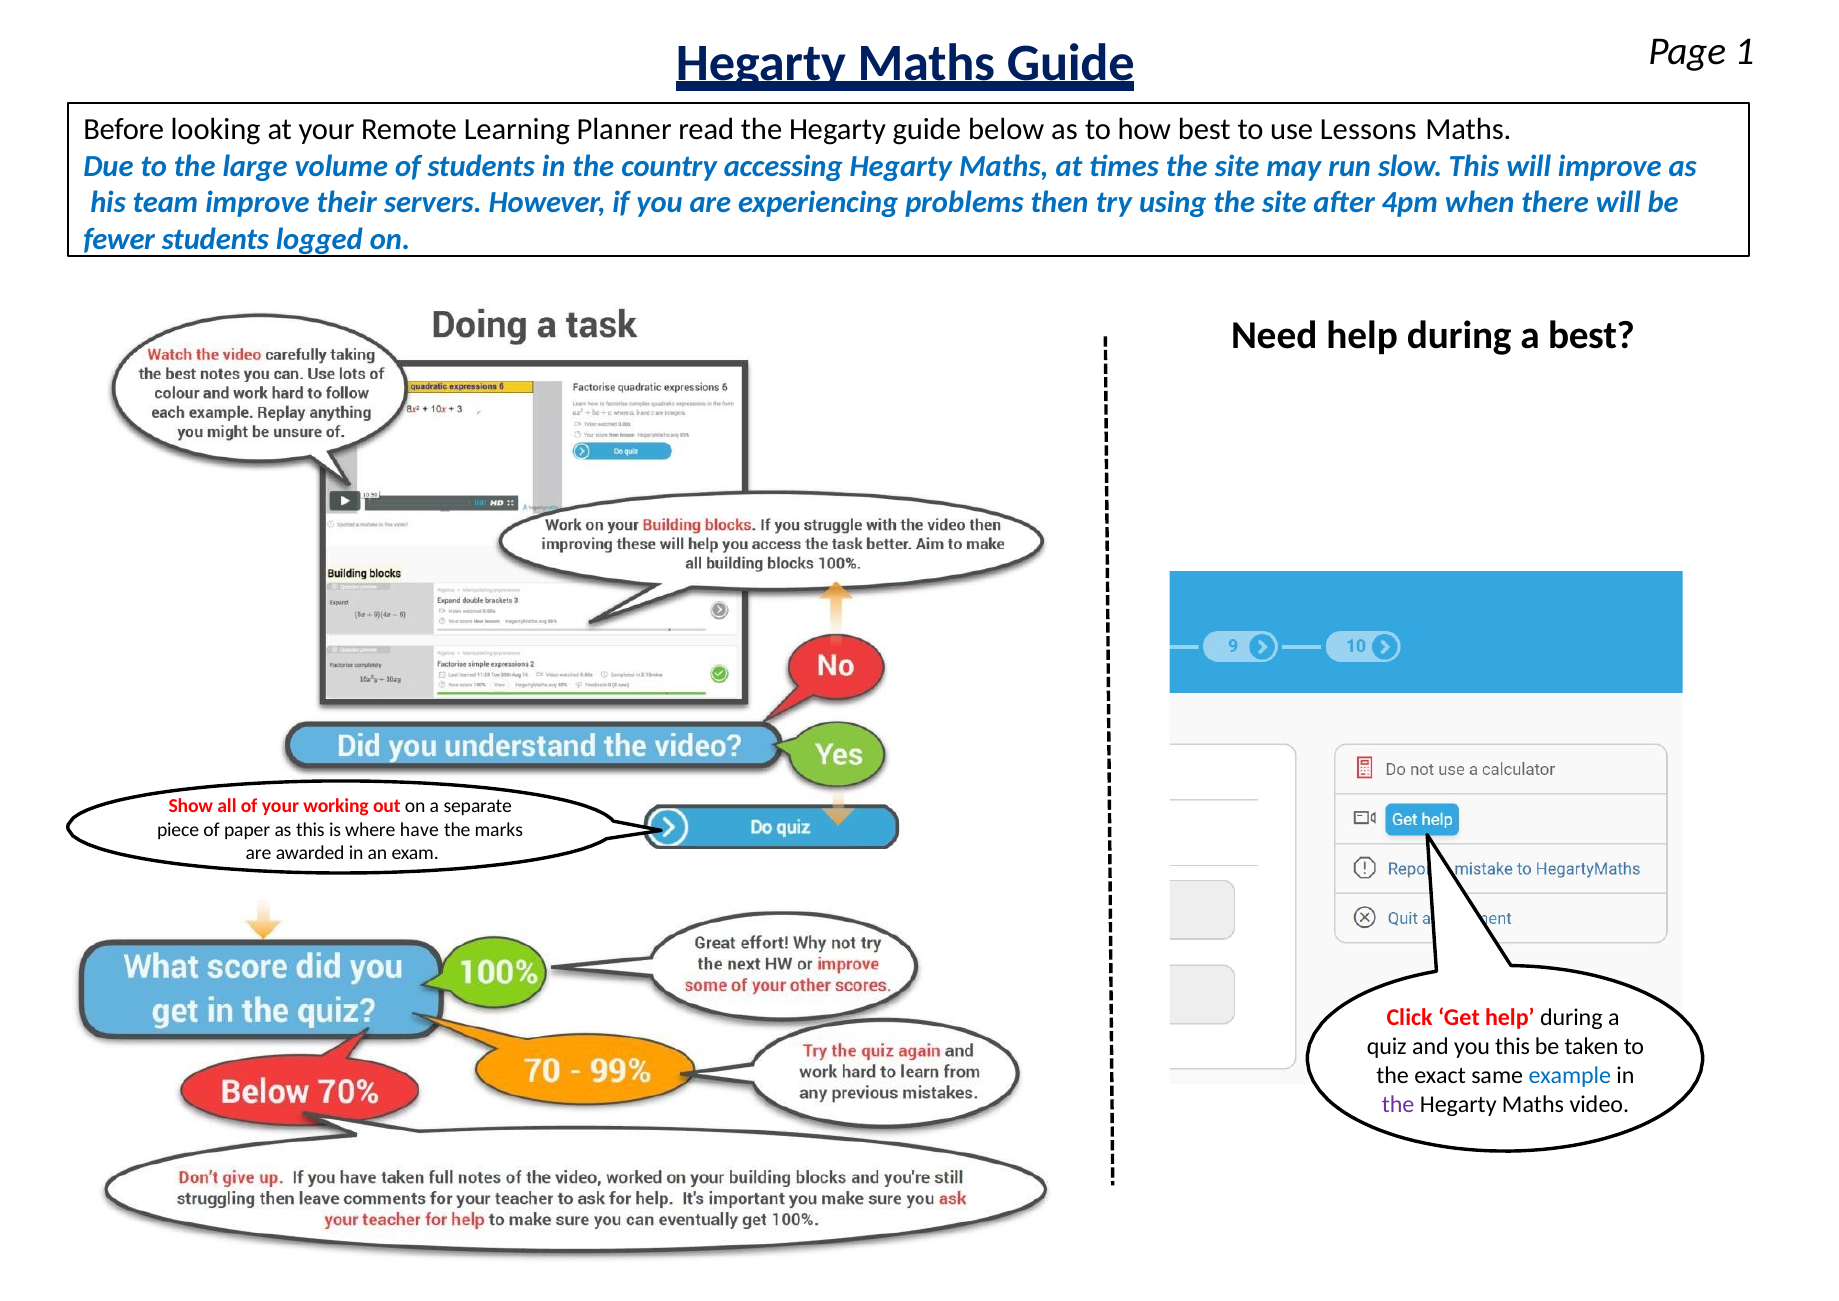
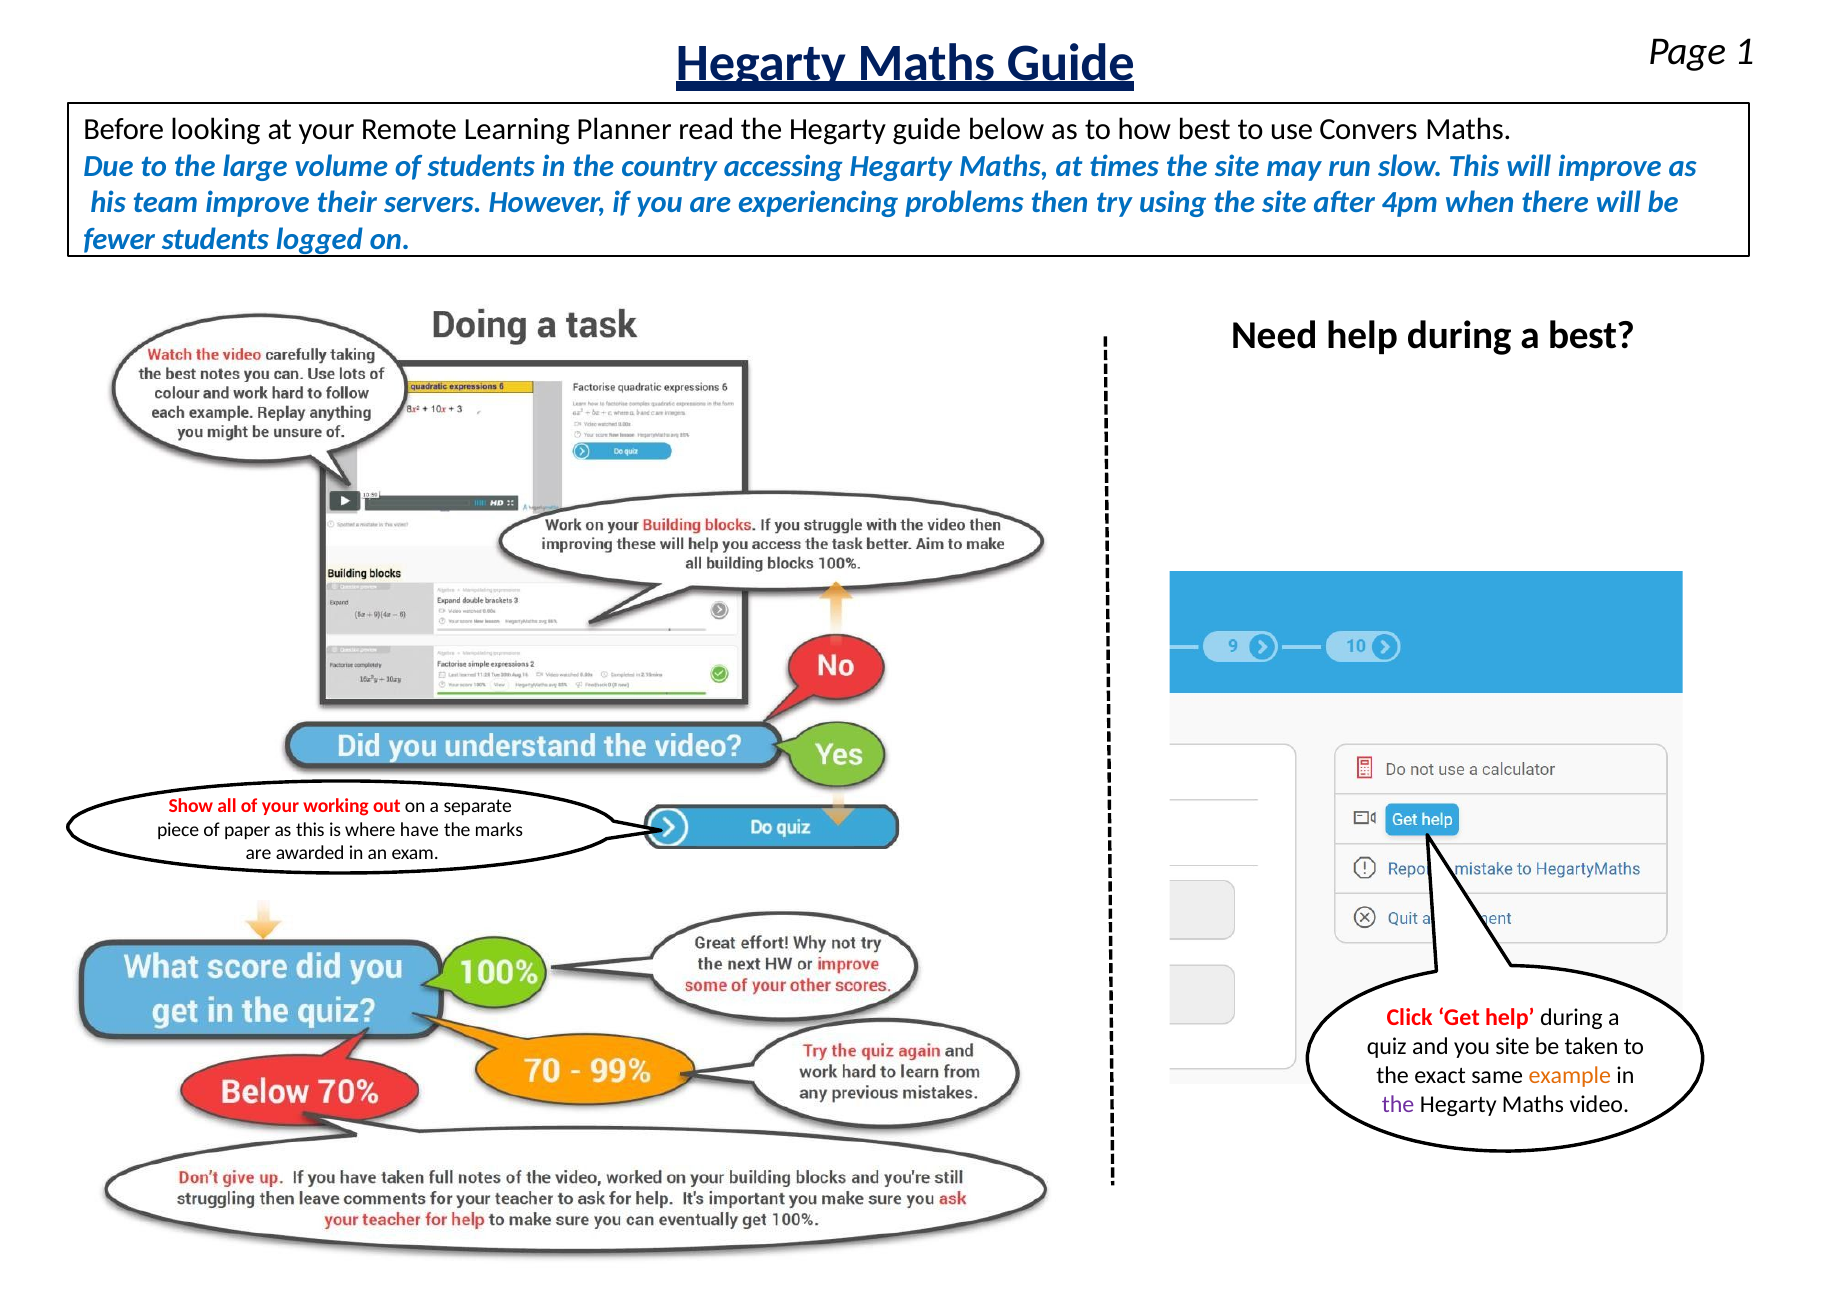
Lessons: Lessons -> Convers (1368, 129)
you this: this -> site (1513, 1046)
example colour: blue -> orange (1570, 1075)
